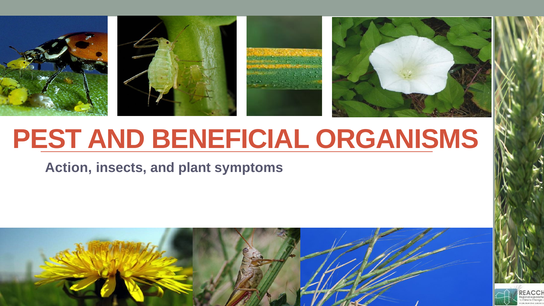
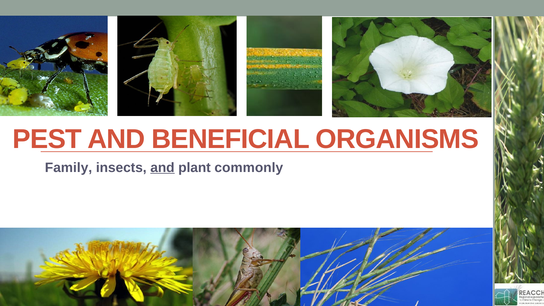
Action: Action -> Family (69, 168)
and underline: none -> present (162, 168)
symptoms: symptoms -> commonly (249, 168)
